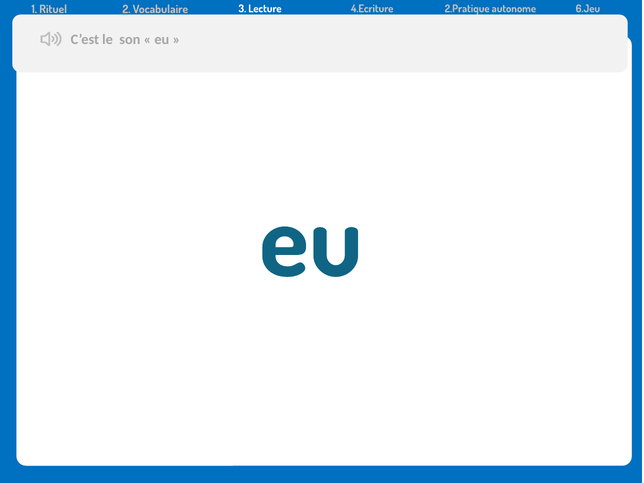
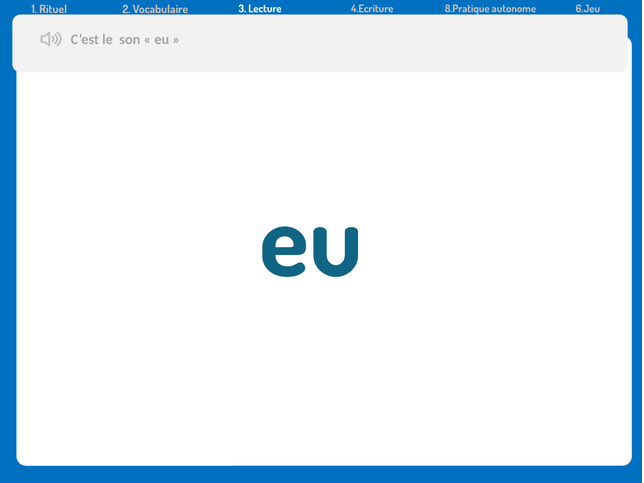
2.Pratique: 2.Pratique -> 8.Pratique (467, 9)
